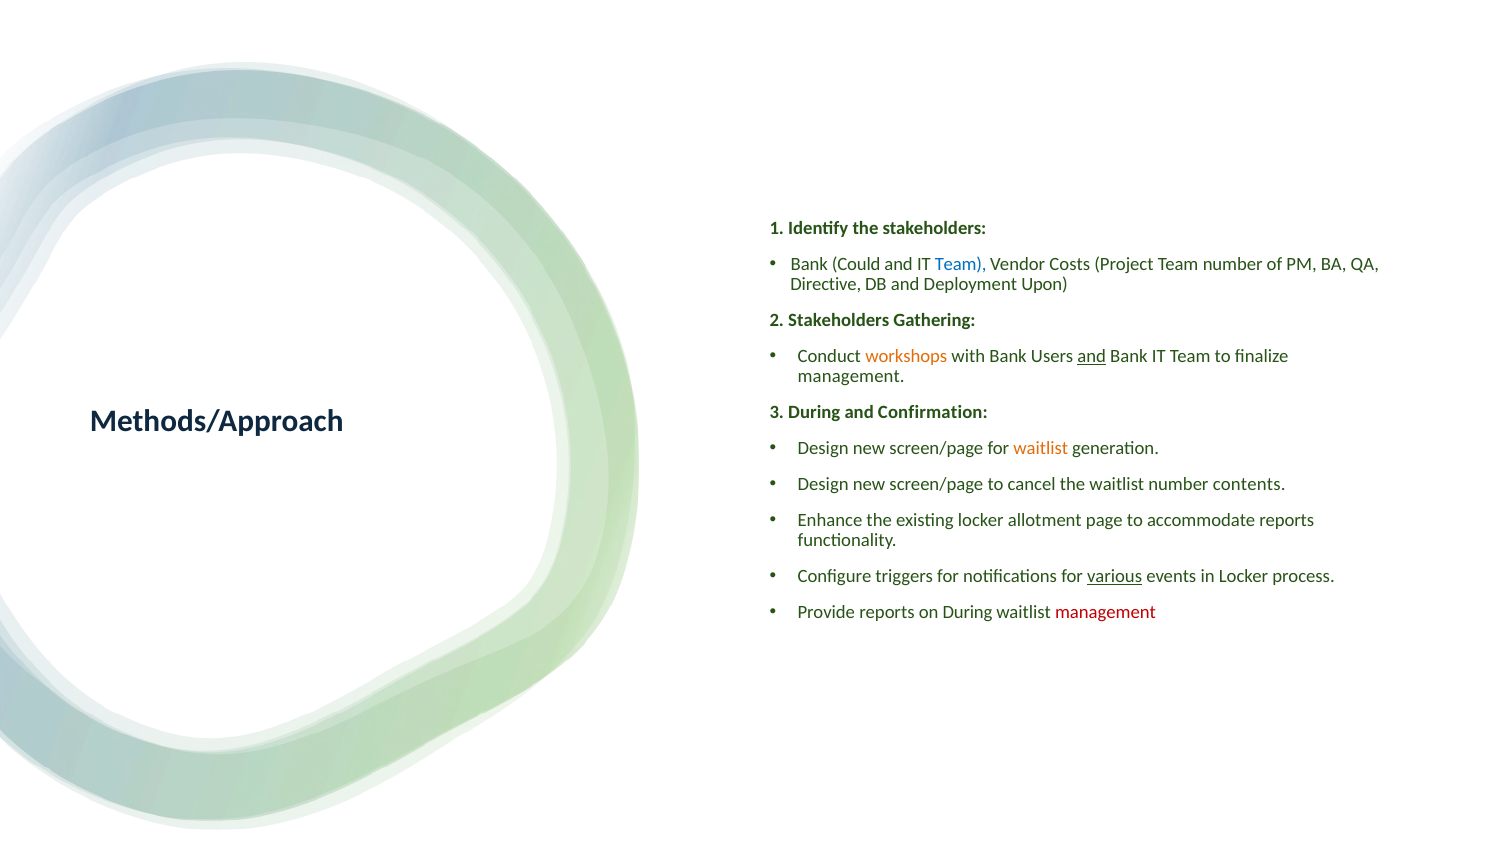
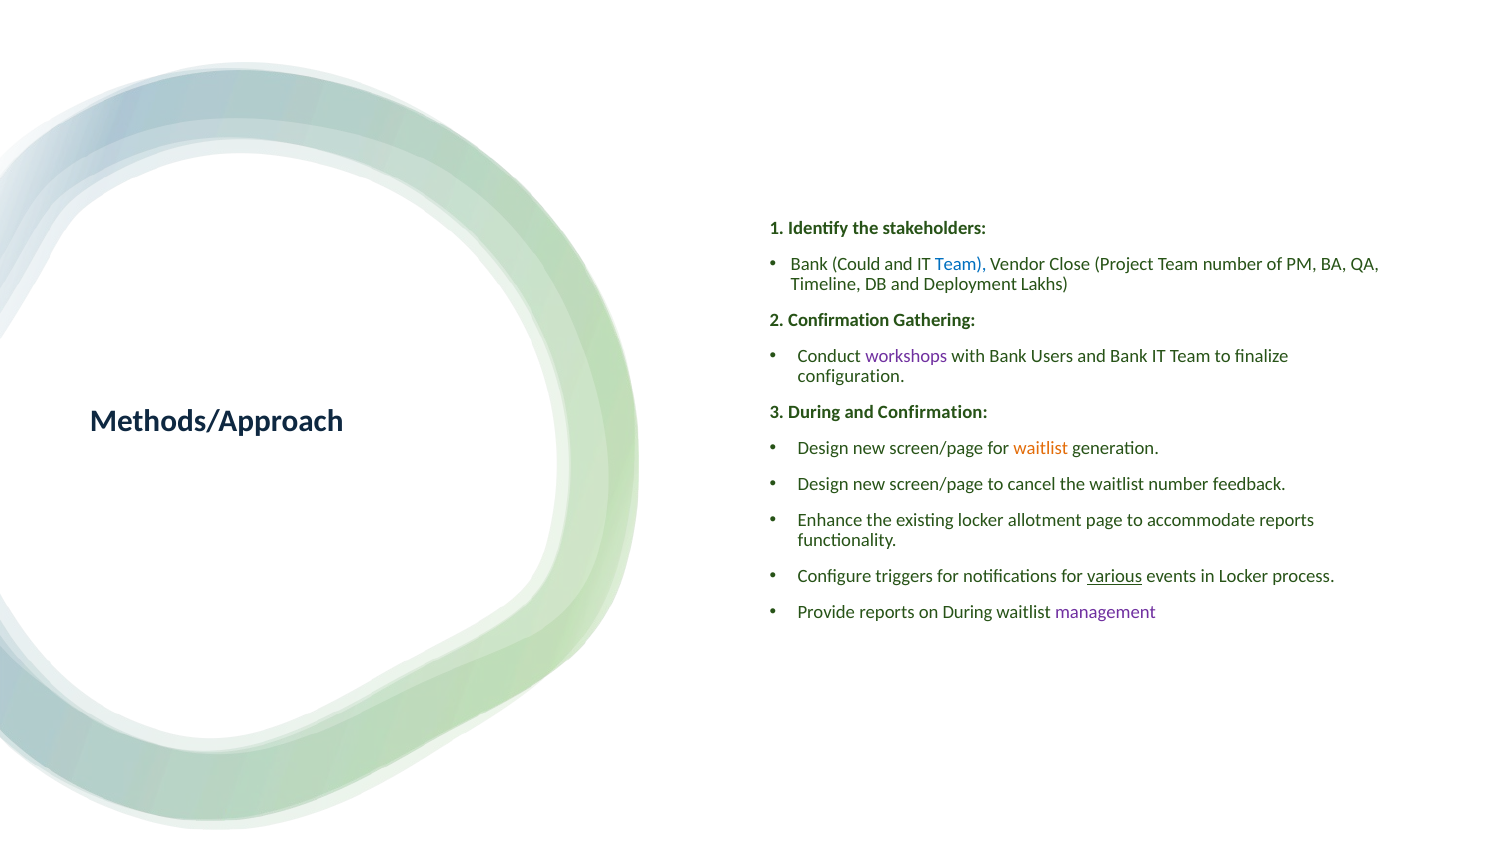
Costs: Costs -> Close (1070, 264)
Directive: Directive -> Timeline (826, 285)
Upon: Upon -> Lakhs (1044, 285)
2 Stakeholders: Stakeholders -> Confirmation (839, 320)
workshops colour: orange -> purple (906, 356)
and underline: present -> none (1092, 356)
management: management -> configuration (851, 376)
contents: contents -> feedback (1249, 484)
management colour: red -> purple (1105, 612)
